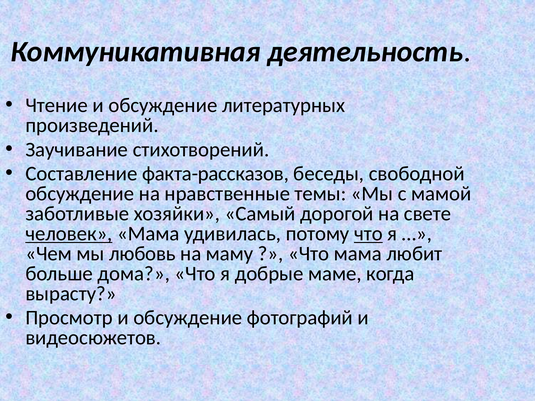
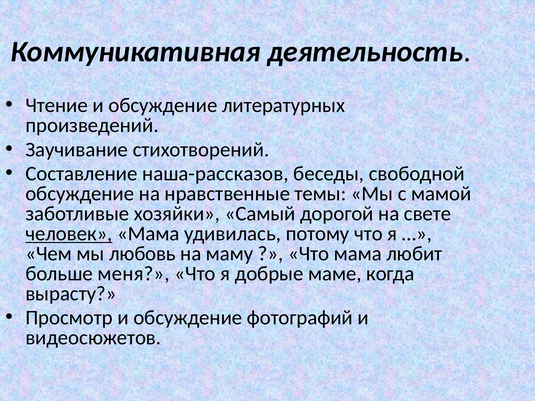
факта-рассказов: факта-рассказов -> наша-рассказов (215, 174)
что underline: present -> none (368, 234)
дома: дома -> меня (134, 274)
